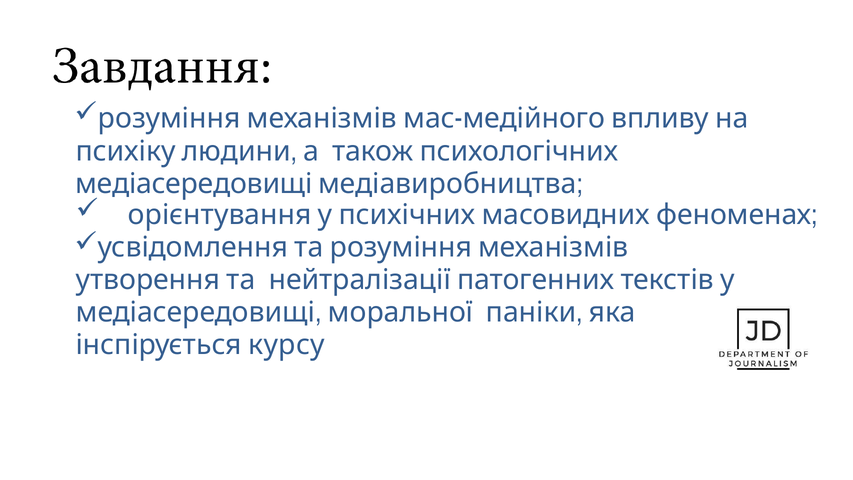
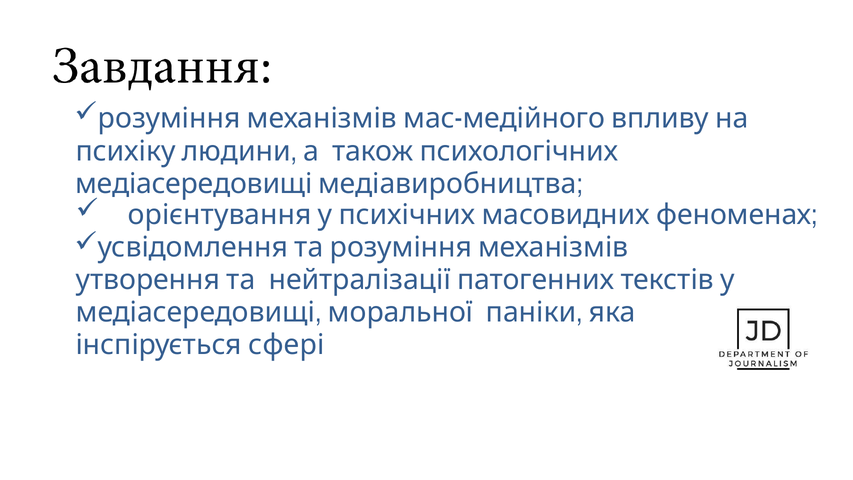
курсу: курсу -> сфері (287, 345)
